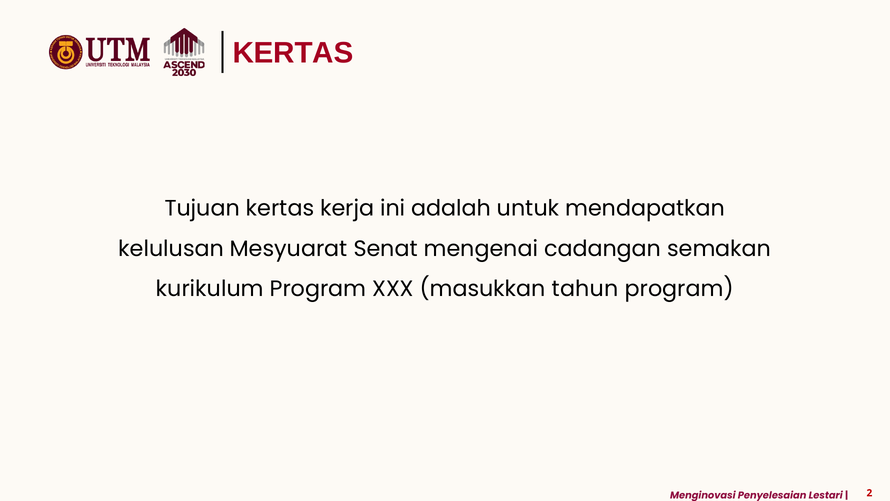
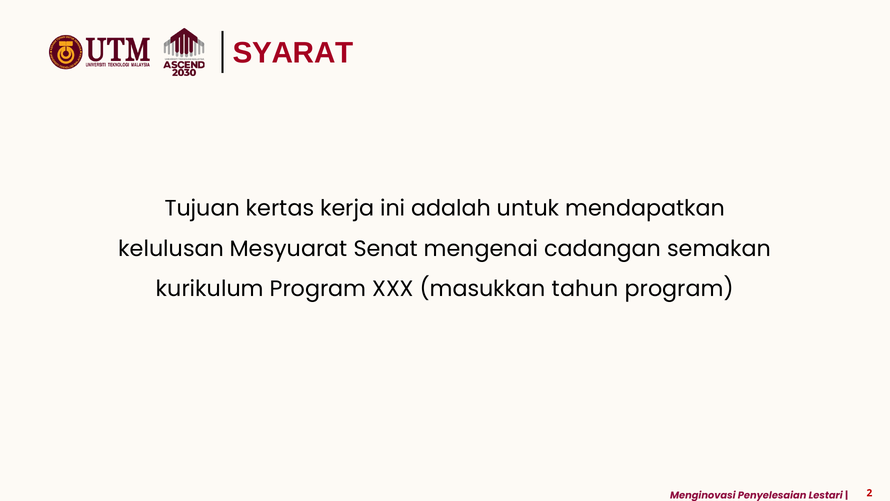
KERTAS: KERTAS -> SYARAT (293, 53)
